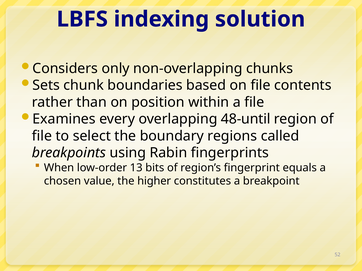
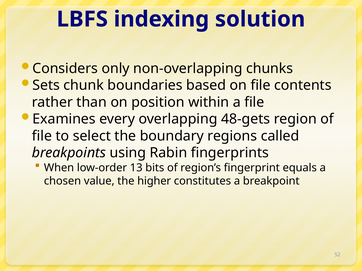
48-until: 48-until -> 48-gets (246, 119)
